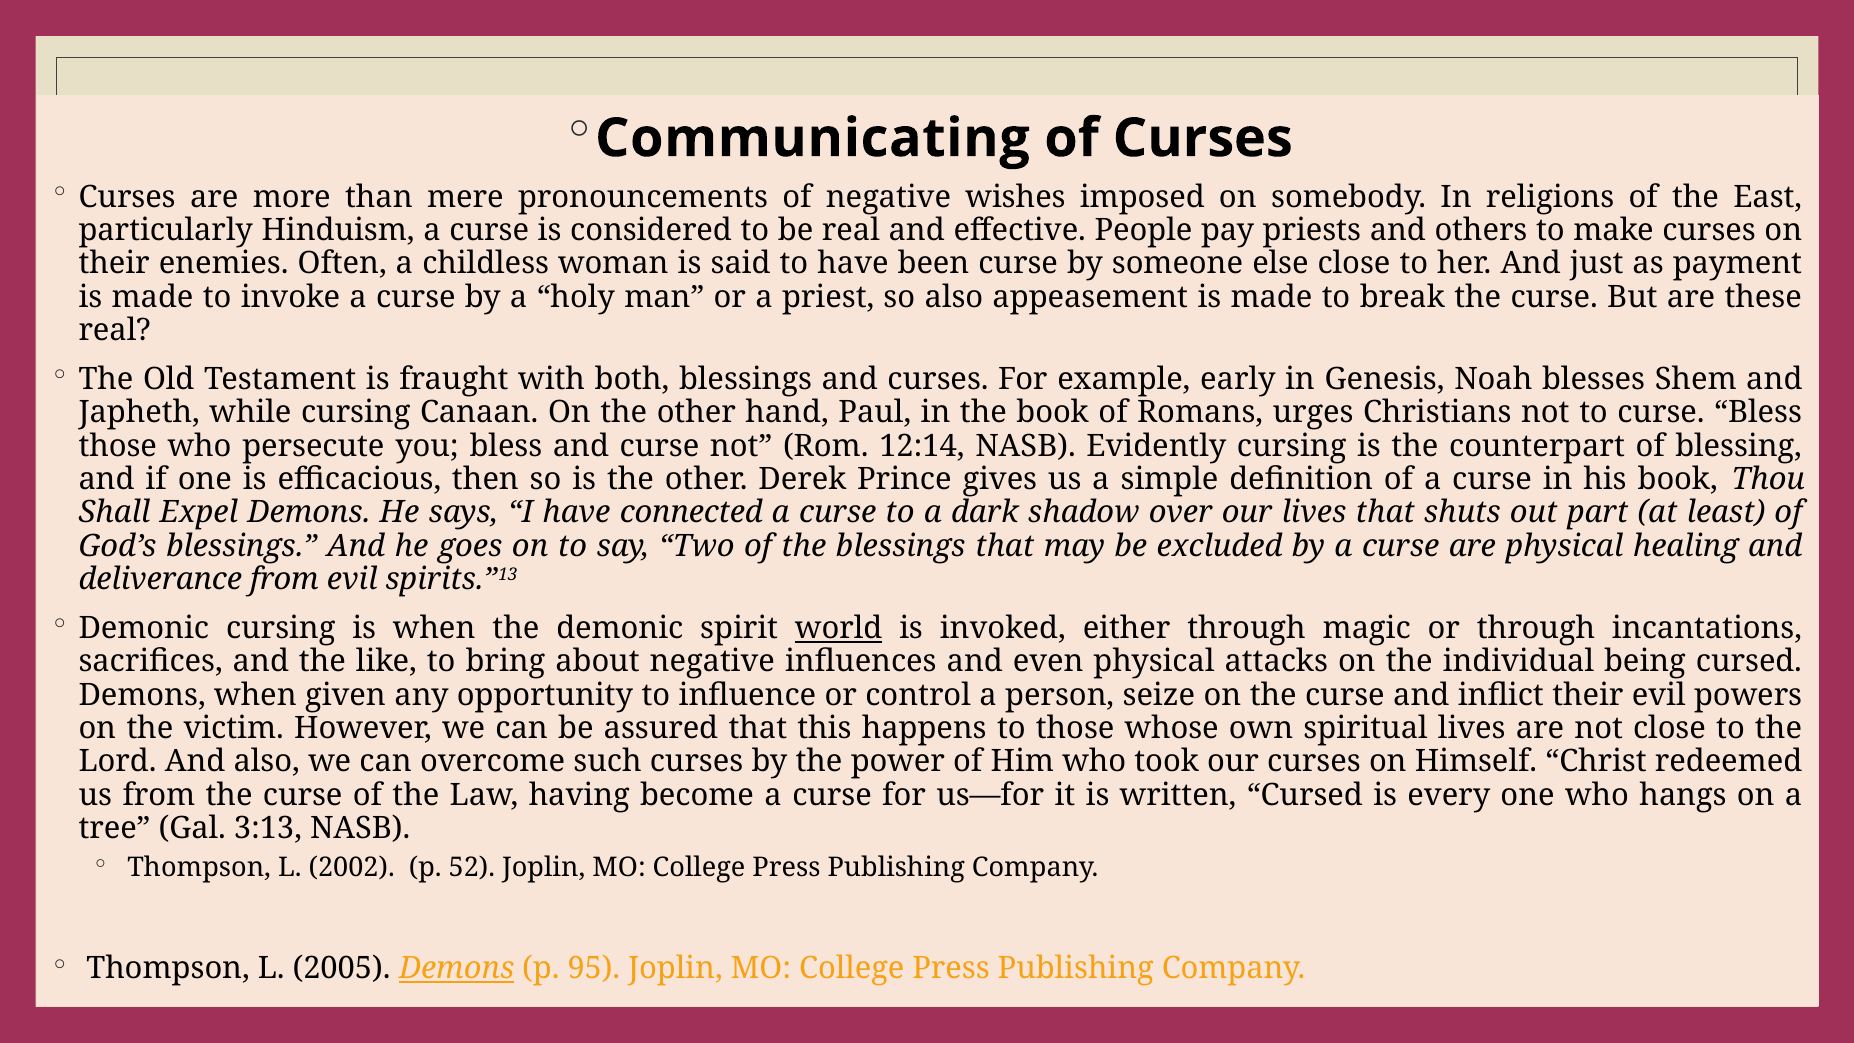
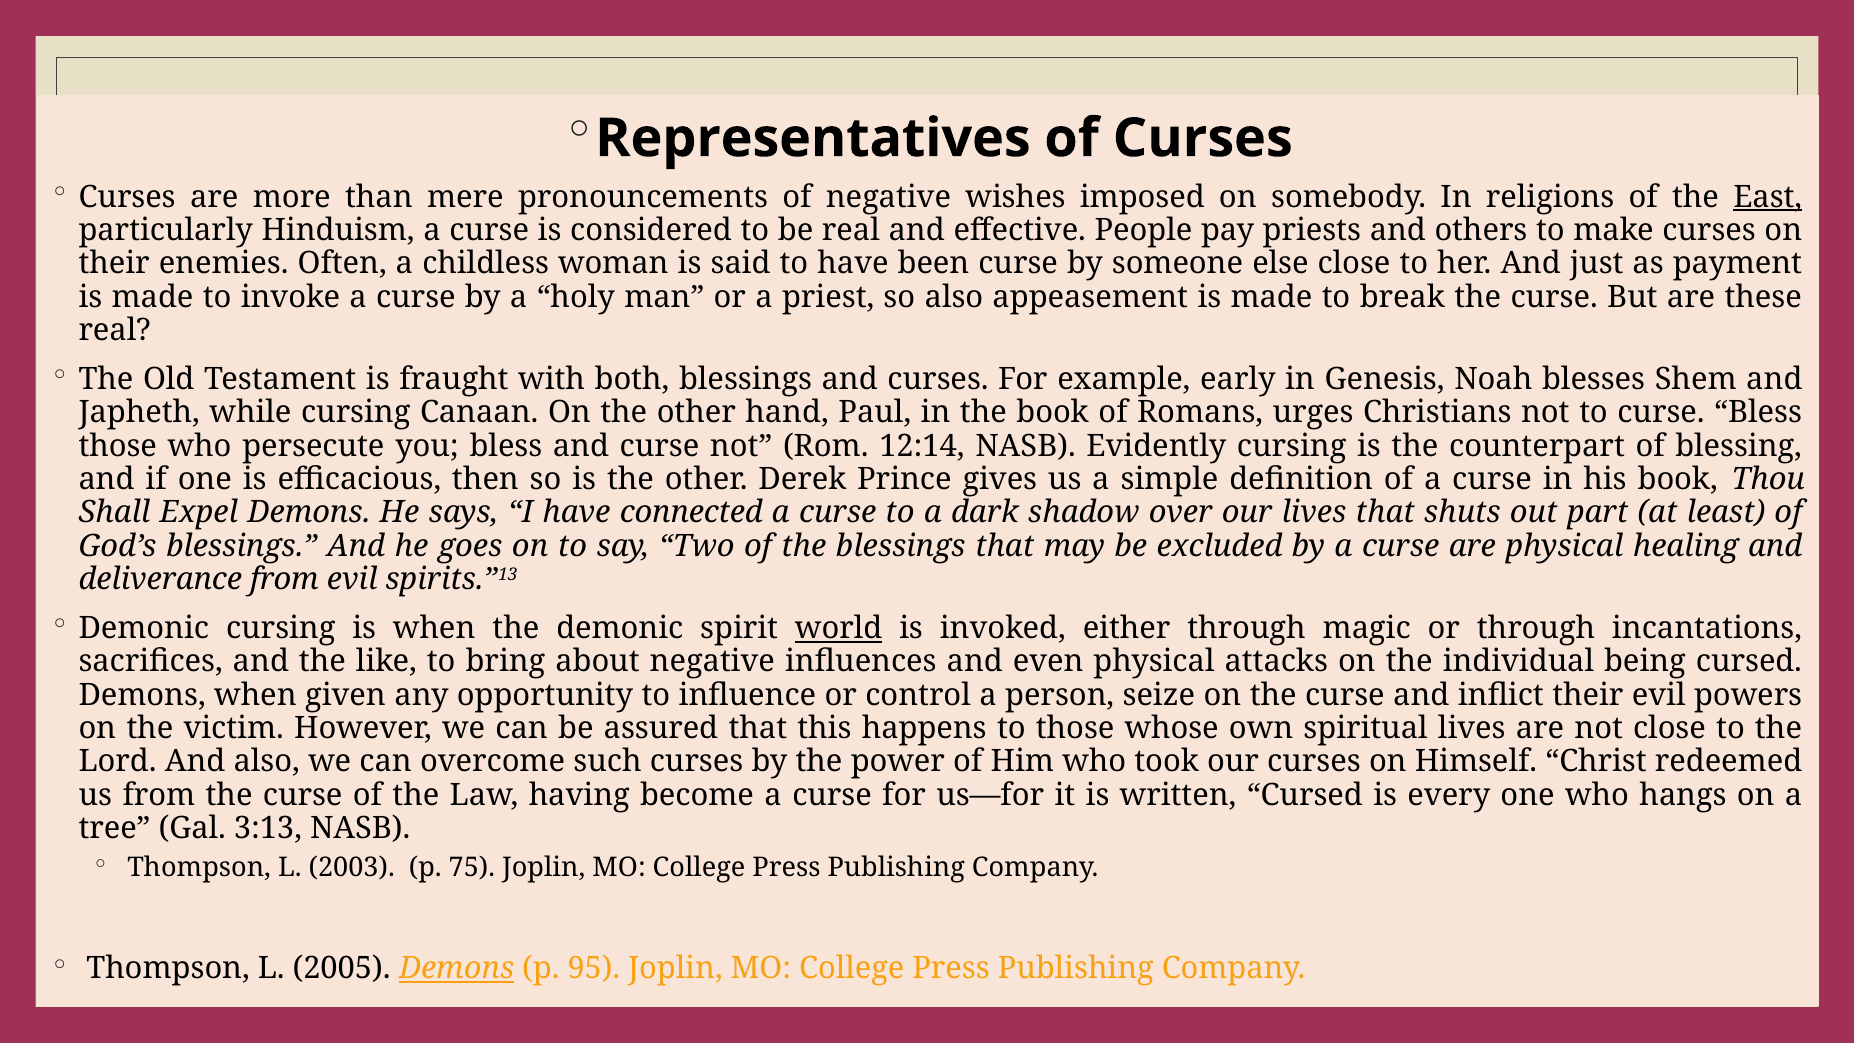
Communicating: Communicating -> Representatives (813, 138)
East underline: none -> present (1768, 197)
2002: 2002 -> 2003 (352, 868)
52: 52 -> 75 (472, 868)
